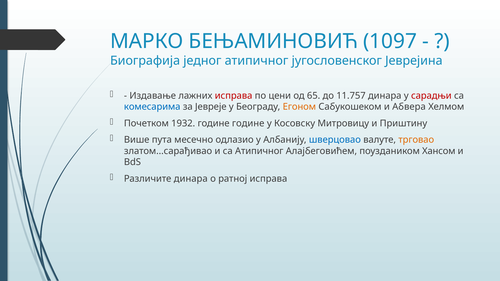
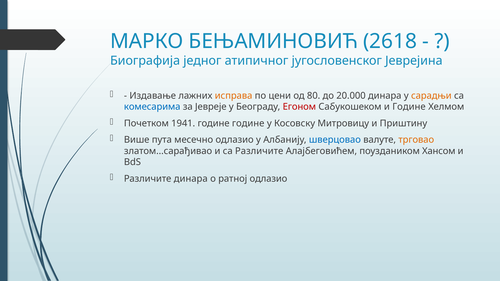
1097: 1097 -> 2618 (390, 41)
исправа colour: red -> orange (234, 96)
65: 65 -> 80 (314, 96)
11.757: 11.757 -> 20.000 (351, 96)
сарадњи colour: red -> orange (431, 96)
Егоном colour: orange -> red (299, 107)
и Абвера: Абвера -> Године (409, 107)
1932: 1932 -> 1941 (183, 123)
са Атипичног: Атипичног -> Различите (259, 151)
ратној исправа: исправа -> одлазио (268, 179)
